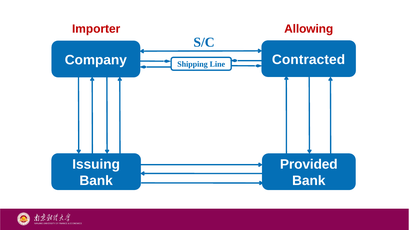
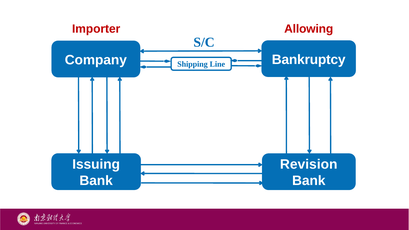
Contracted: Contracted -> Bankruptcy (309, 60)
Provided: Provided -> Revision (309, 165)
